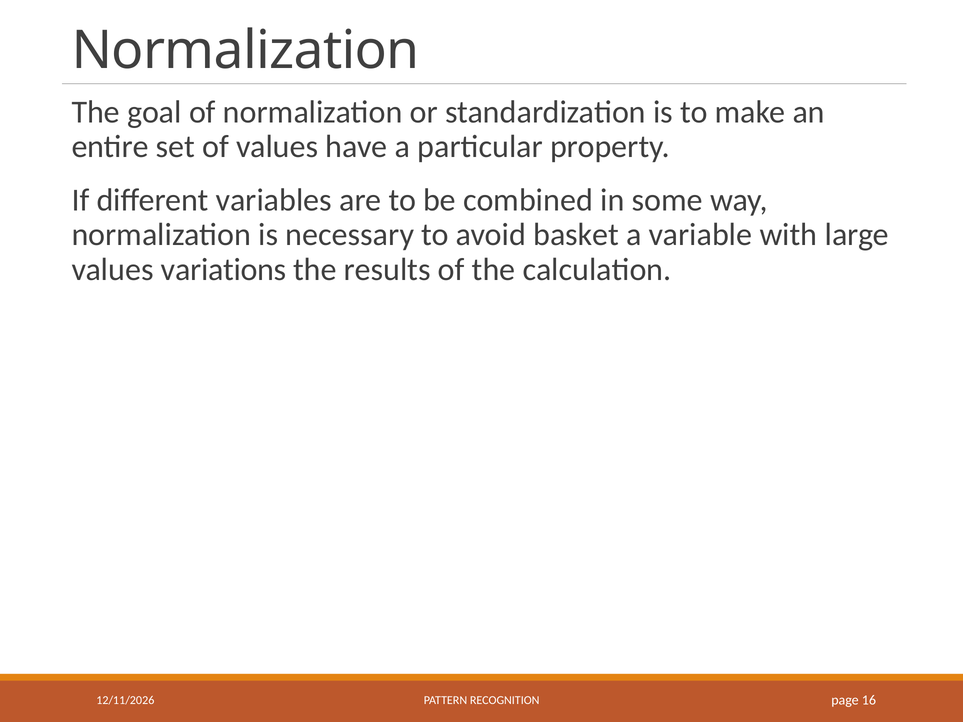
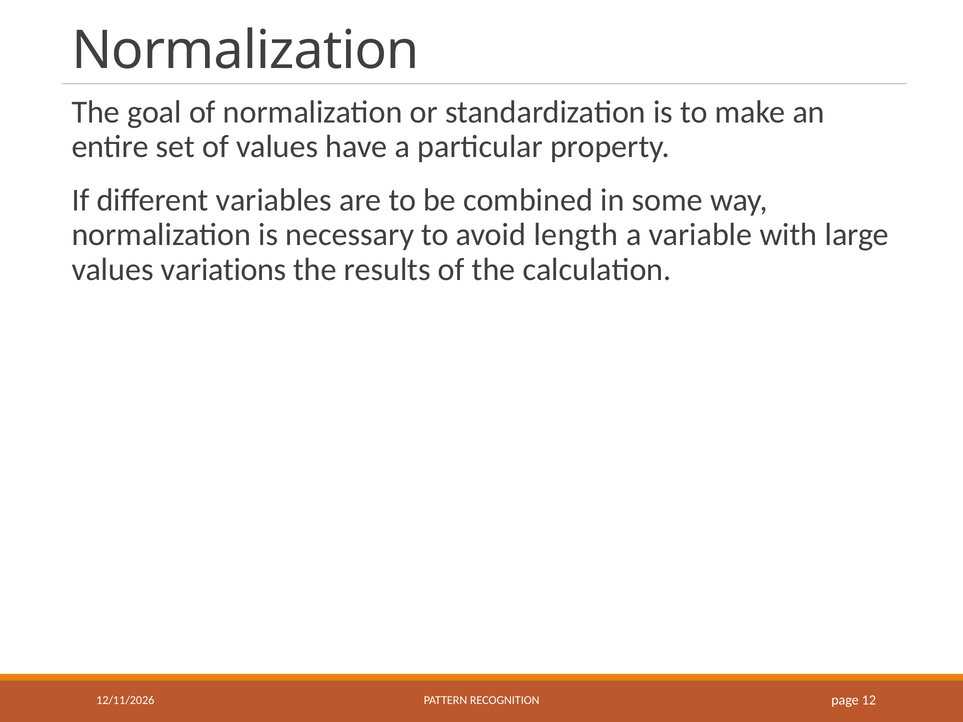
basket: basket -> length (576, 235)
16: 16 -> 12 (869, 700)
